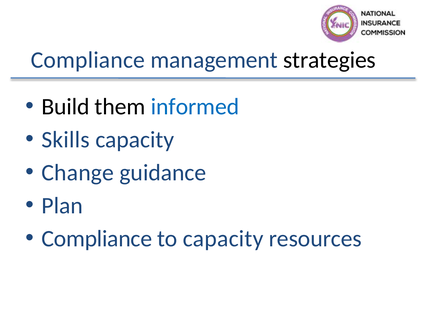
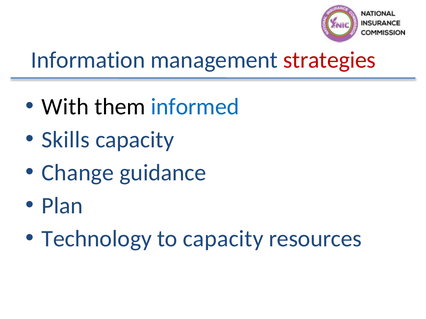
Compliance: Compliance -> Information (88, 60)
strategies colour: black -> red (330, 60)
Build: Build -> With (65, 107)
Compliance: Compliance -> Technology (97, 239)
